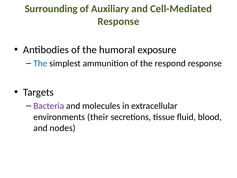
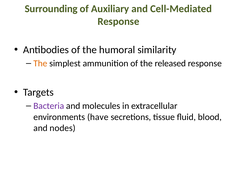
exposure: exposure -> similarity (157, 50)
The colour: blue -> orange (40, 63)
respond: respond -> released (170, 63)
their: their -> have (98, 117)
